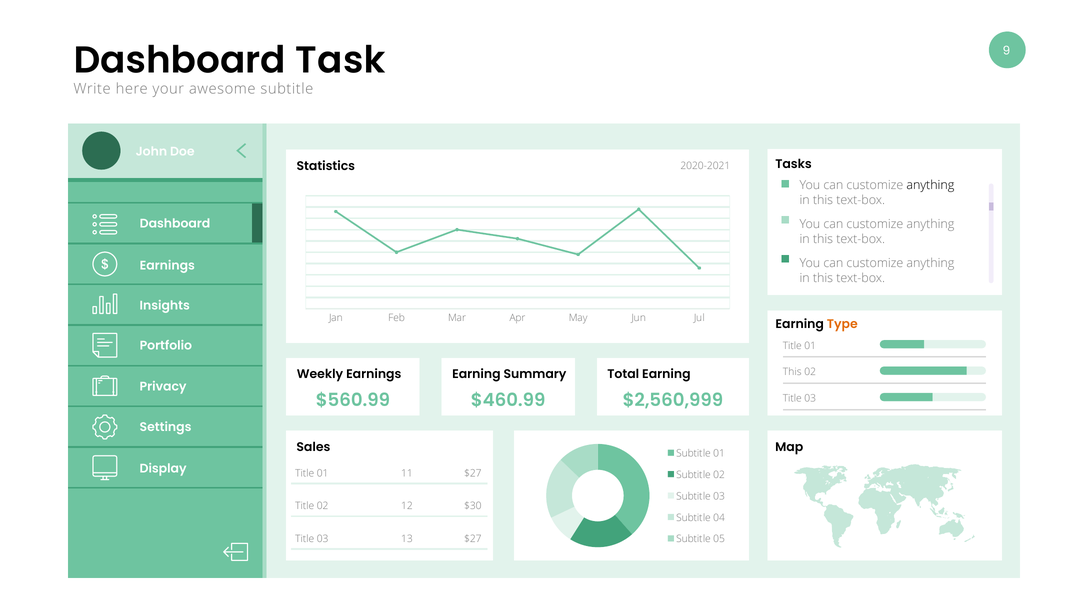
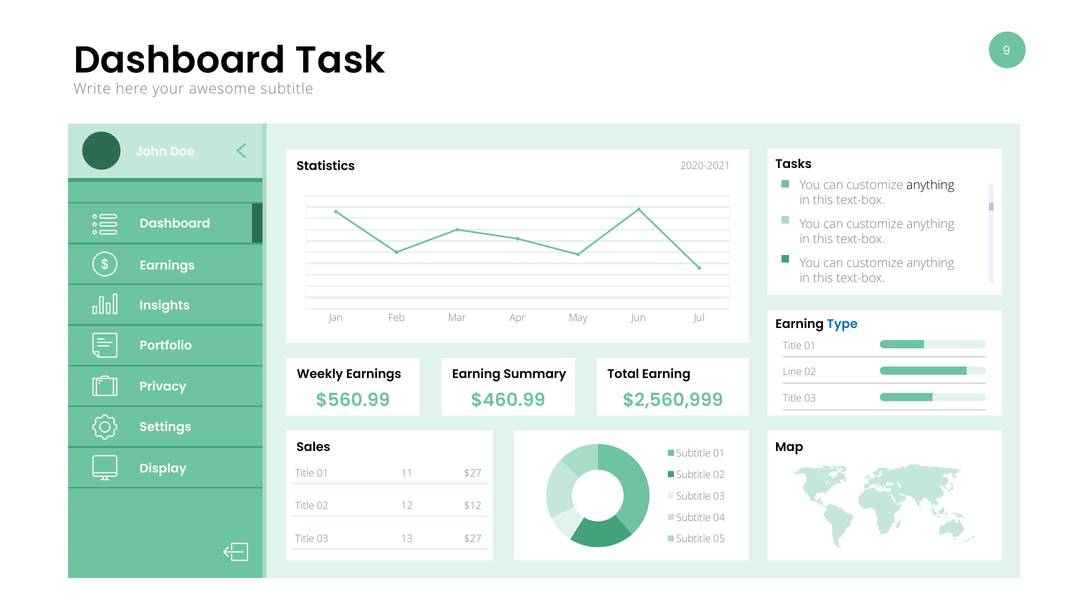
Type colour: orange -> blue (842, 324)
This: This -> Line (792, 372)
$30: $30 -> $12 (473, 506)
